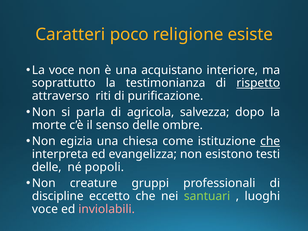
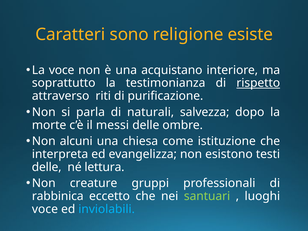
poco: poco -> sono (129, 35)
agricola: agricola -> naturali (151, 112)
senso: senso -> messi (112, 125)
egizia: egizia -> alcuni (76, 141)
che underline: present -> none (270, 141)
popoli: popoli -> lettura (104, 167)
discipline: discipline -> rabbinica (58, 196)
inviolabili colour: pink -> light blue (107, 209)
